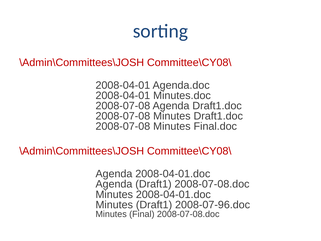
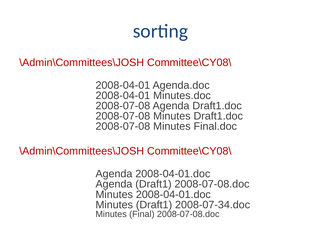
2008-07-96.doc: 2008-07-96.doc -> 2008-07-34.doc (213, 205)
